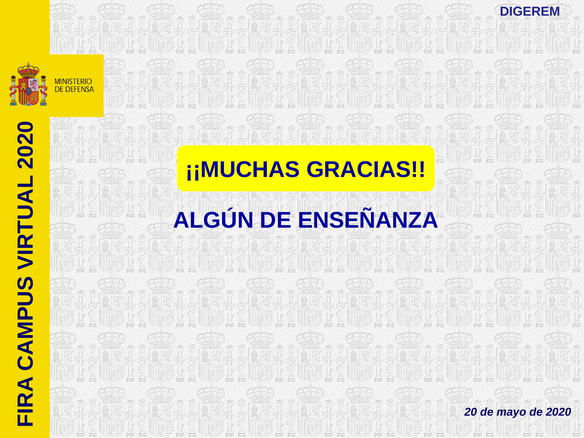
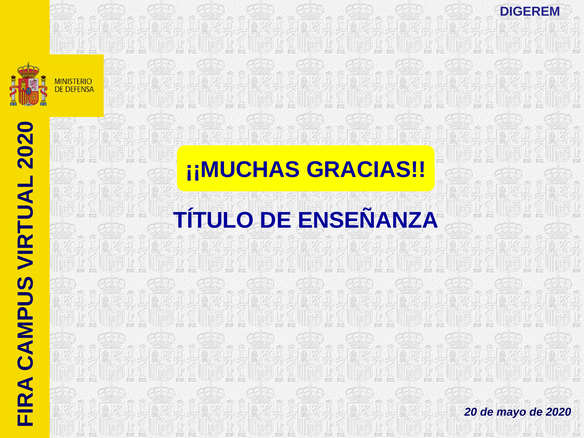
ALGÚN: ALGÚN -> TÍTULO (214, 220)
